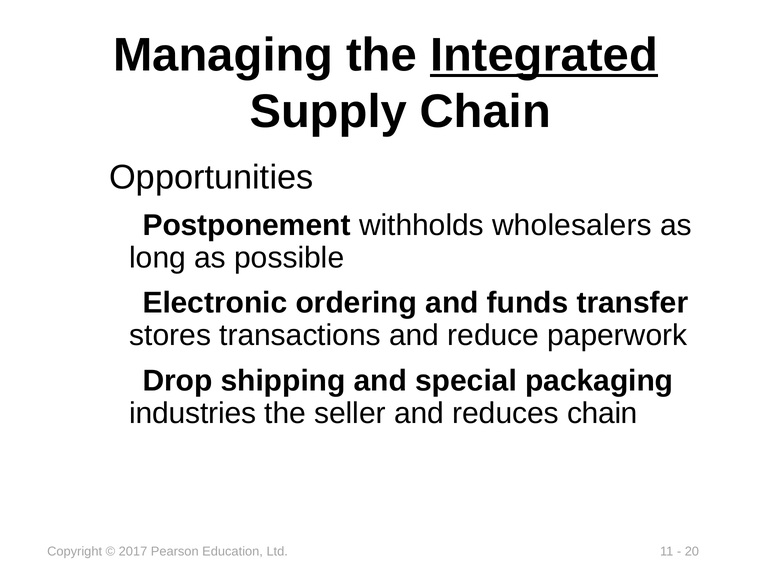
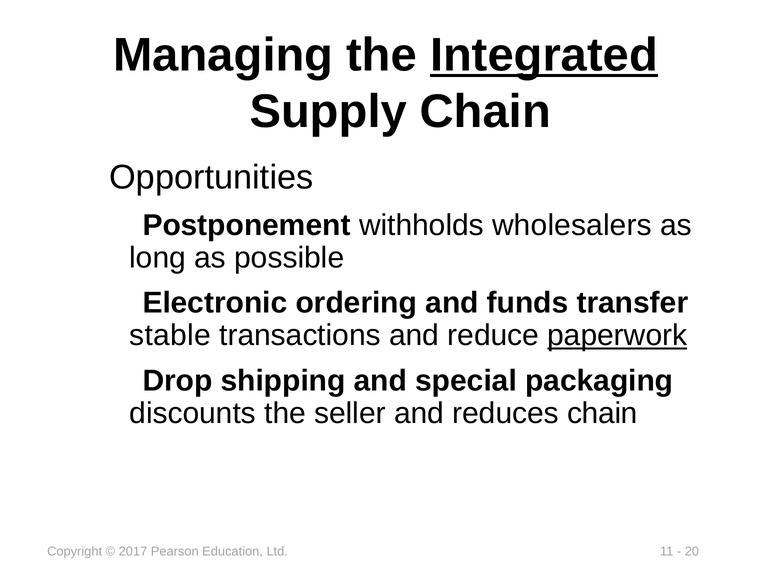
stores: stores -> stable (170, 335)
paperwork underline: none -> present (617, 335)
industries: industries -> discounts (193, 413)
